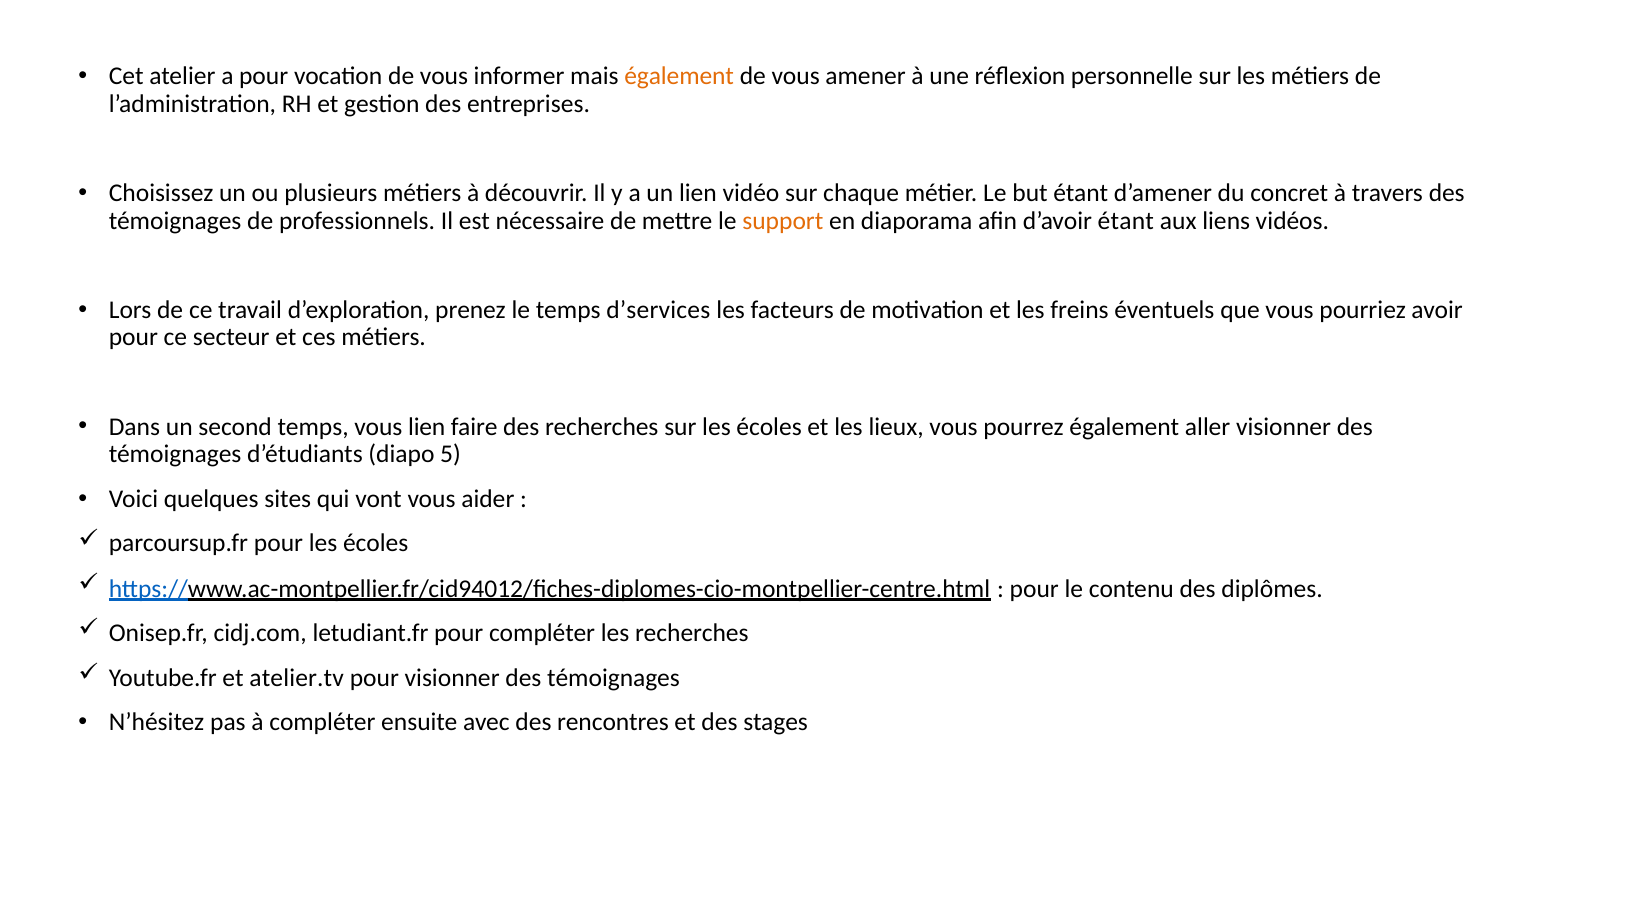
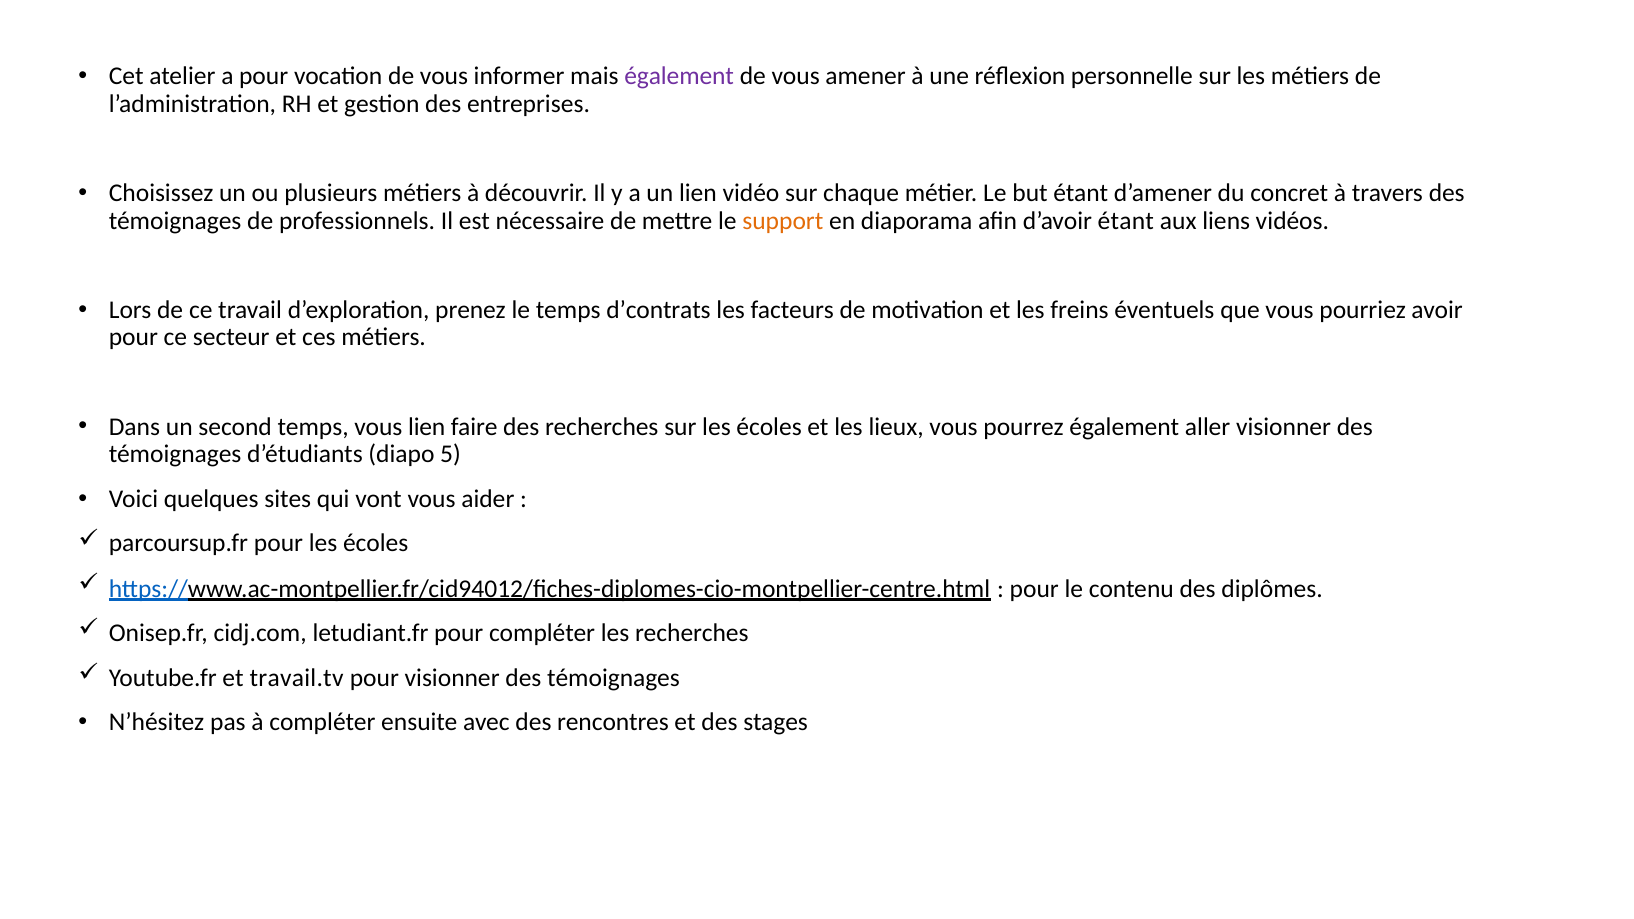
également colour: orange -> purple (679, 76)
d’services: d’services -> d’contrats (658, 310)
atelier.tv: atelier.tv -> travail.tv (297, 678)
